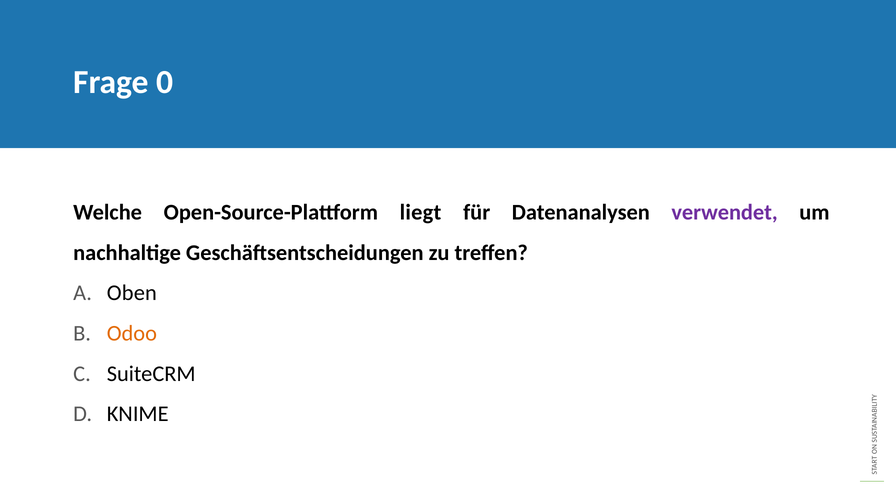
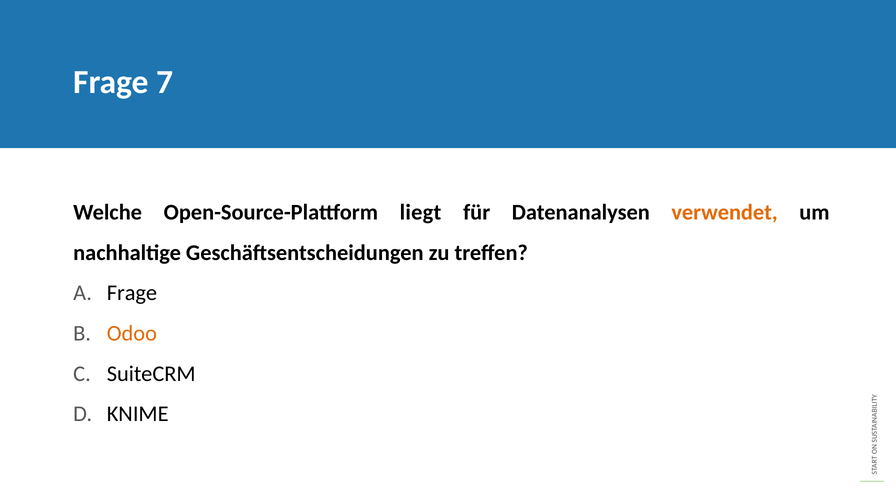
0: 0 -> 7 (165, 82)
verwendet colour: purple -> orange (725, 212)
Oben: Oben -> Frage (132, 293)
